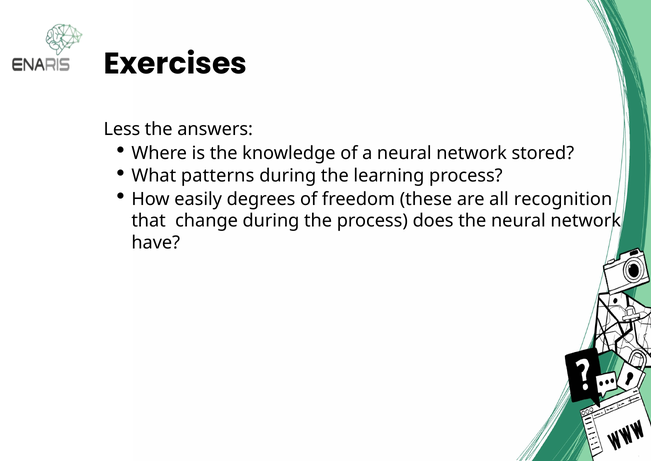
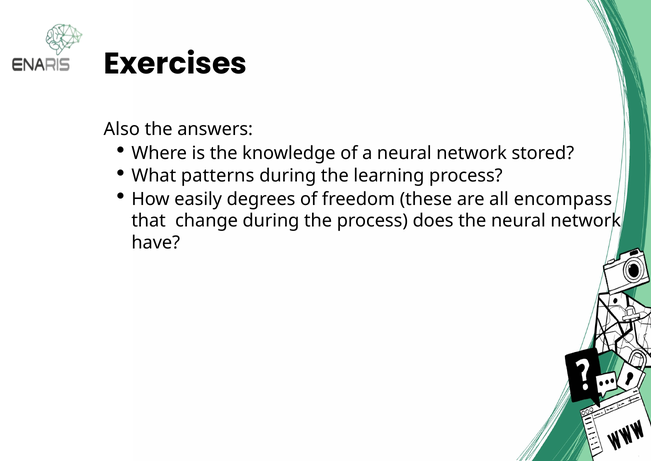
Less: Less -> Also (122, 129)
recognition: recognition -> encompass (563, 199)
